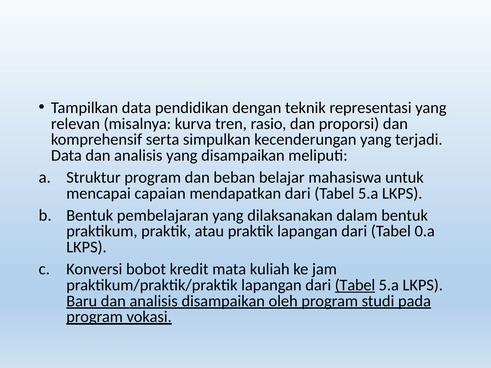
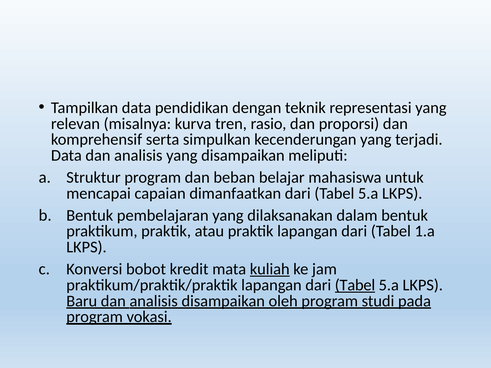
mendapatkan: mendapatkan -> dimanfaatkan (235, 193)
0.a: 0.a -> 1.a (425, 231)
kuliah underline: none -> present (270, 269)
